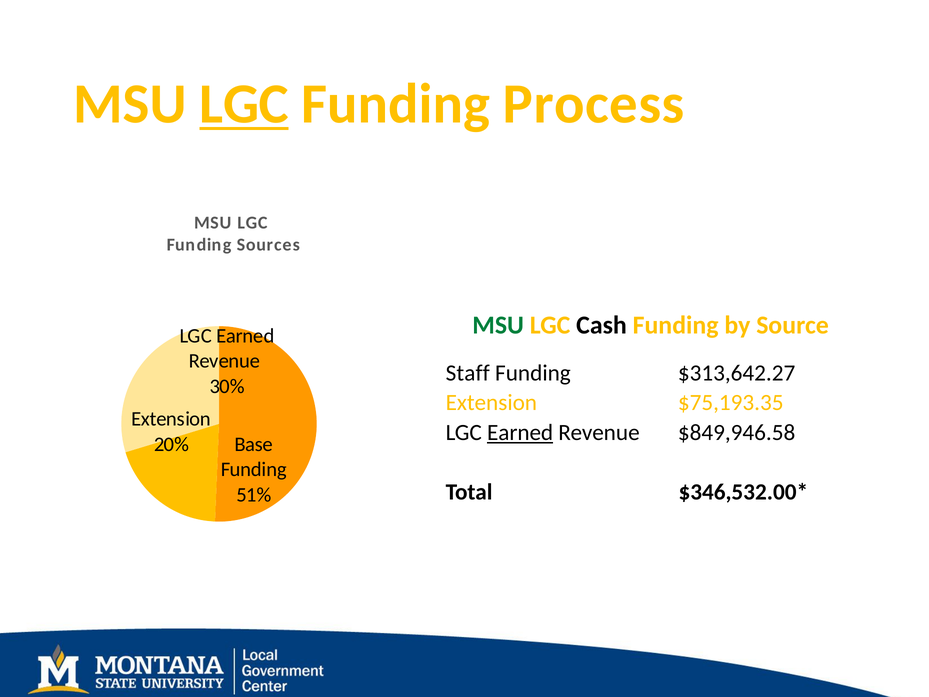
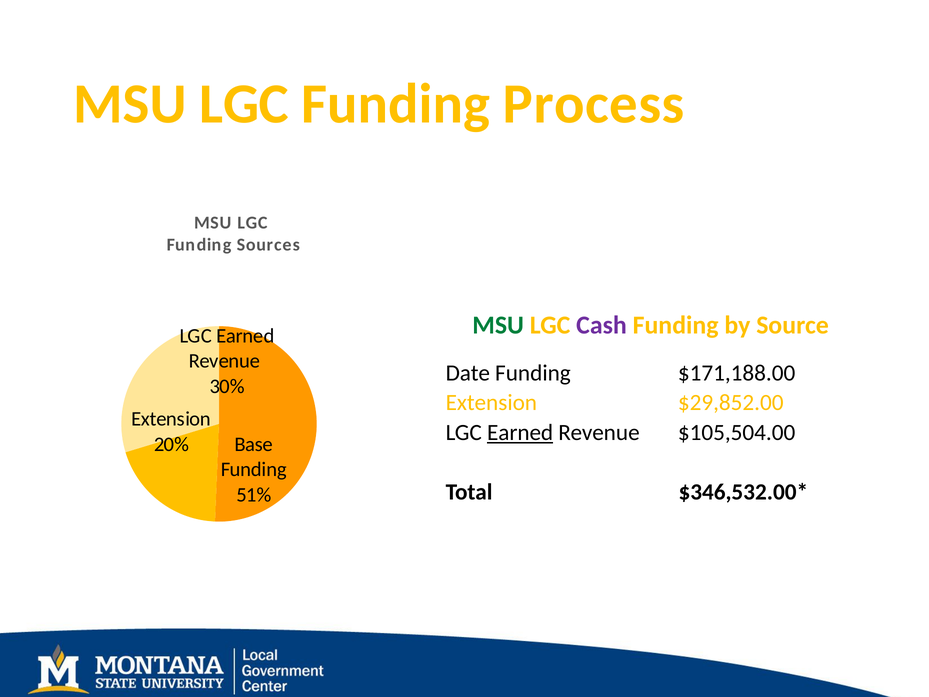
LGC underline: present -> none (244, 104)
Cash colour: black -> purple (602, 325)
Staff: Staff -> Date (468, 373)
$313,642.27: $313,642.27 -> $171,188.00 (737, 373)
$75,193.35: $75,193.35 -> $29,852.00 (731, 403)
$849,946.58: $849,946.58 -> $105,504.00 (737, 432)
